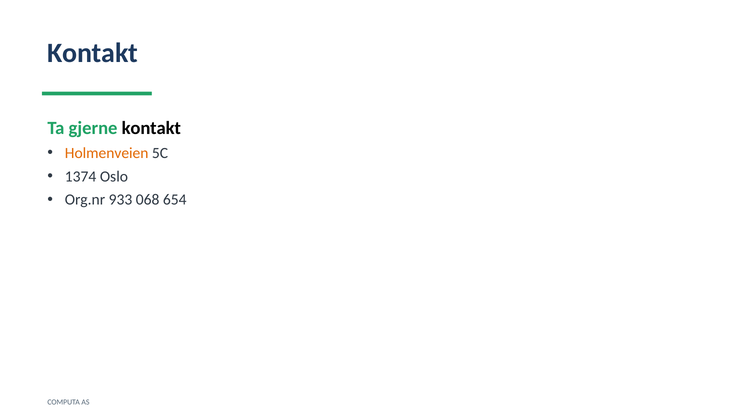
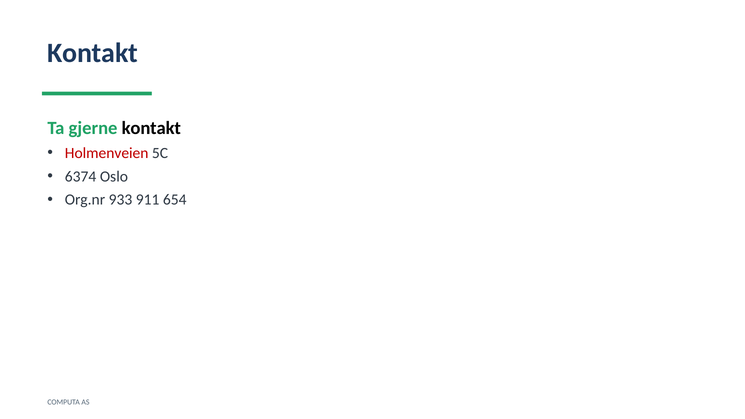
Holmenveien colour: orange -> red (107, 153)
1374: 1374 -> 6374 (81, 176)
068: 068 -> 911 (148, 200)
